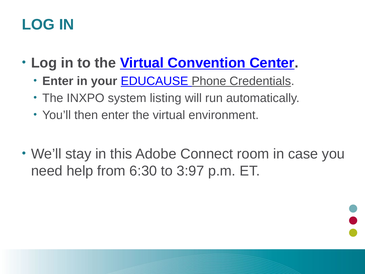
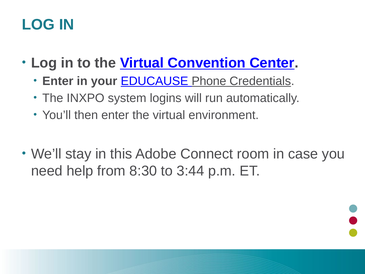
listing: listing -> logins (166, 98)
6:30: 6:30 -> 8:30 (143, 171)
3:97: 3:97 -> 3:44 (190, 171)
